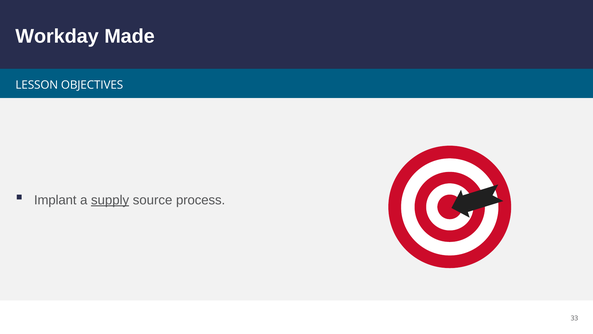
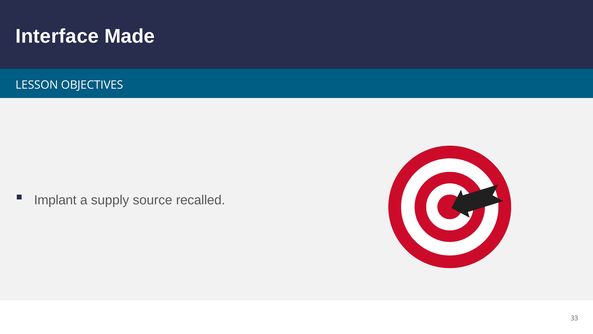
Workday: Workday -> Interface (57, 36)
supply underline: present -> none (110, 200)
process: process -> recalled (201, 200)
